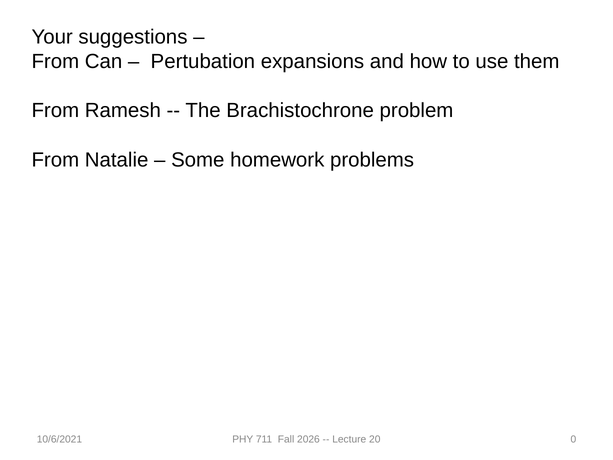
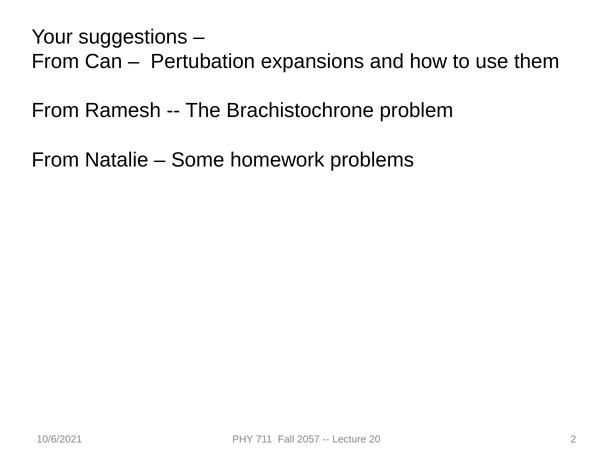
2026: 2026 -> 2057 (308, 439)
0: 0 -> 2 (573, 439)
